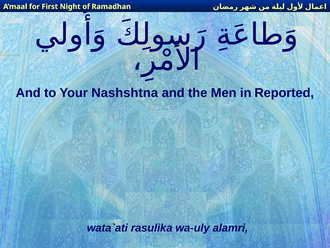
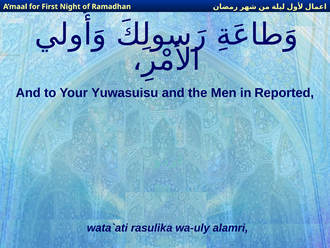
Nashshtna: Nashshtna -> Yuwasuisu (125, 93)
